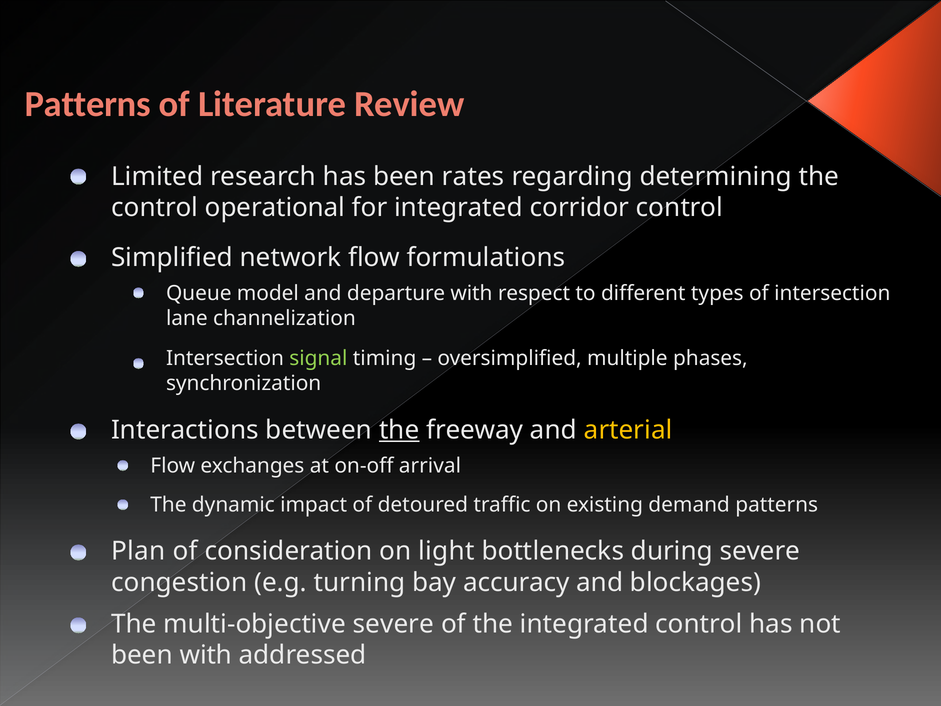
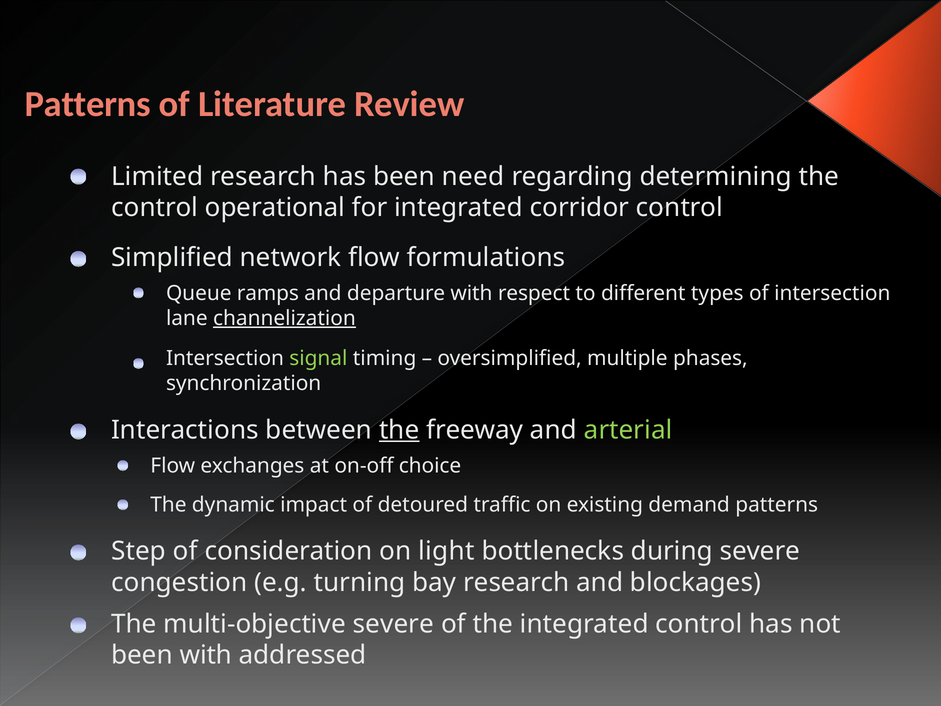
rates: rates -> need (473, 176)
model: model -> ramps (268, 293)
channelization underline: none -> present (284, 318)
arterial colour: yellow -> light green (628, 430)
arrival: arrival -> choice (430, 466)
Plan: Plan -> Step (139, 551)
bay accuracy: accuracy -> research (516, 582)
